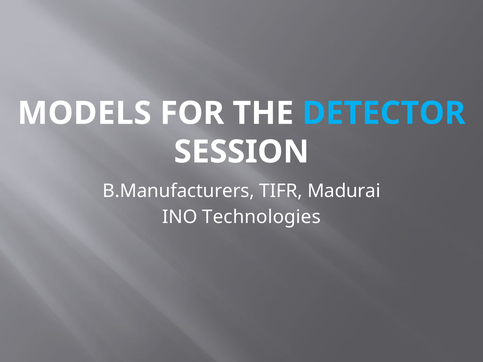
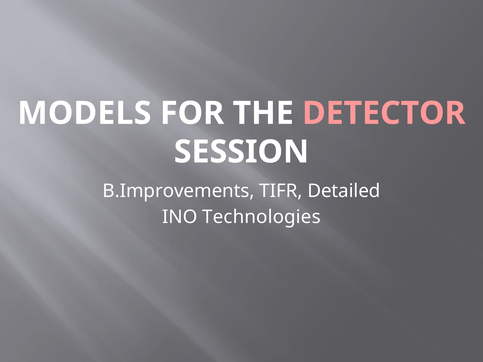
DETECTOR colour: light blue -> pink (384, 113)
B.Manufacturers: B.Manufacturers -> B.Improvements (179, 191)
Madurai: Madurai -> Detailed (344, 191)
